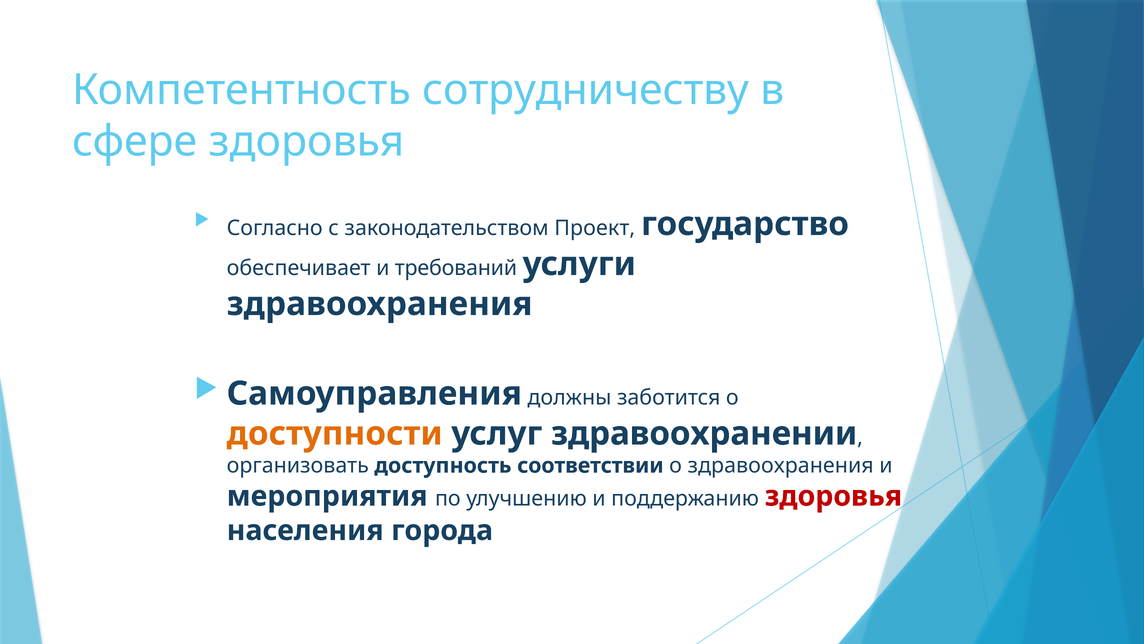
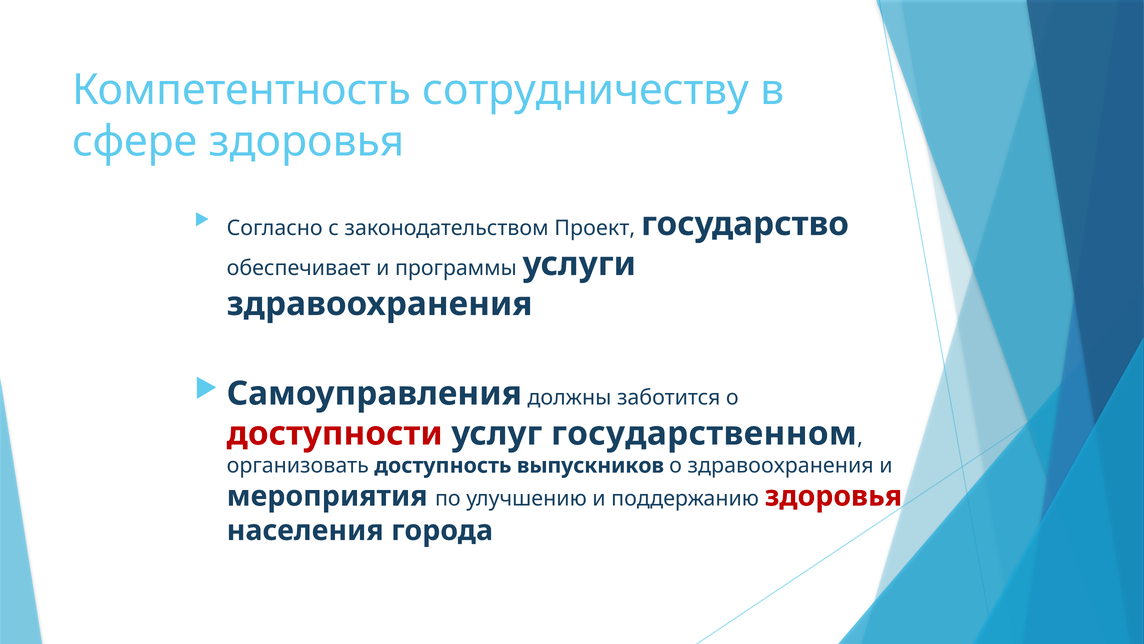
требований: требований -> программы (456, 268)
доступности colour: orange -> red (335, 433)
здравоохранении: здравоохранении -> государственном (704, 433)
соответствии: соответствии -> выпускников (590, 465)
